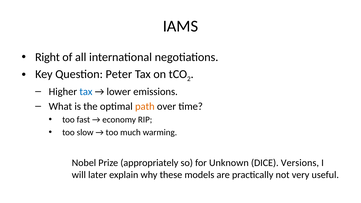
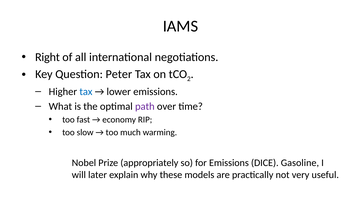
path colour: orange -> purple (145, 106)
for Unknown: Unknown -> Emissions (229, 163)
Versions: Versions -> Gasoline (300, 163)
